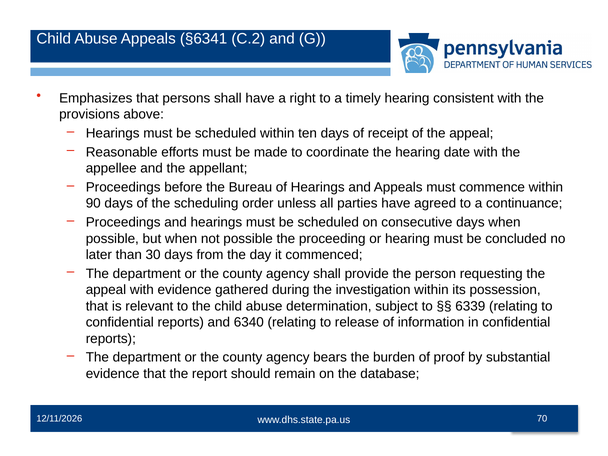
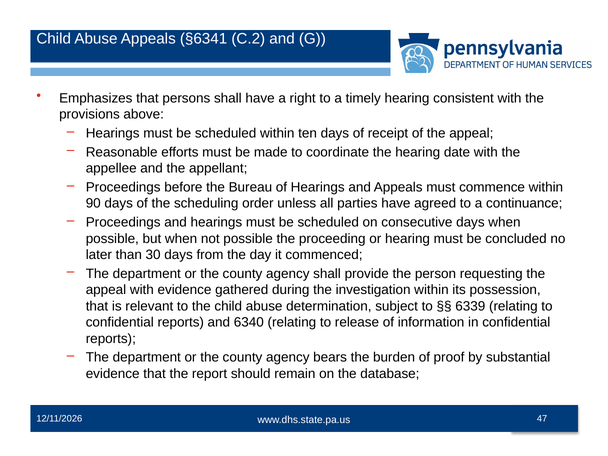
70: 70 -> 47 (542, 419)
